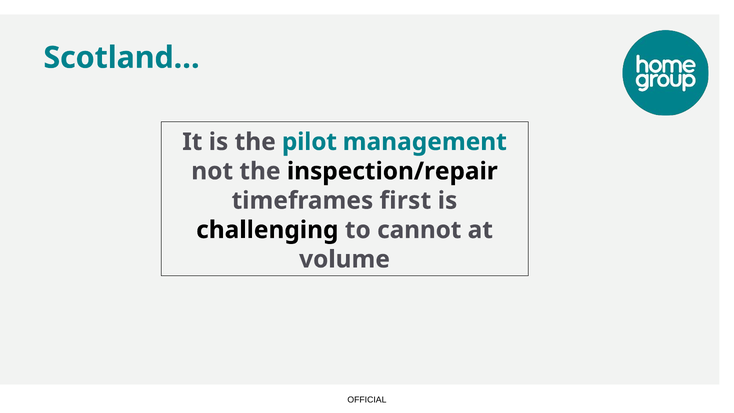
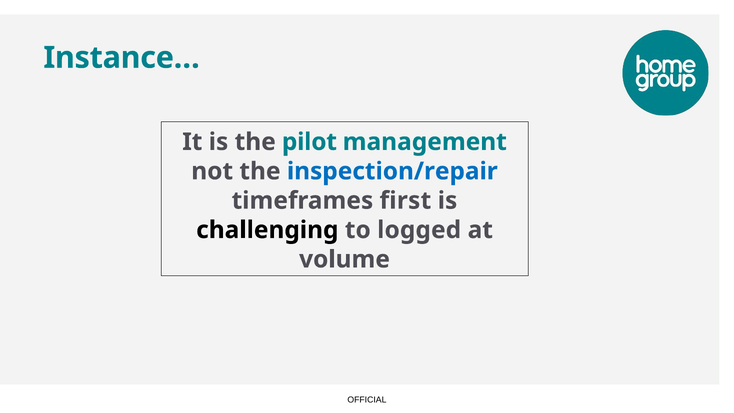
Scotland…: Scotland… -> Instance… (122, 58)
inspection/repair colour: black -> blue (392, 171)
cannot: cannot -> logged (419, 230)
